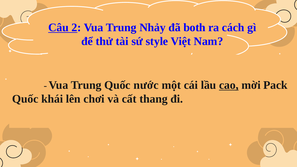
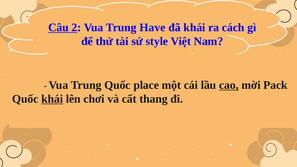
Nhảy: Nhảy -> Have (152, 28)
đã both: both -> khái (194, 28)
nước: nước -> place (146, 85)
khái underline: none -> present (52, 99)
